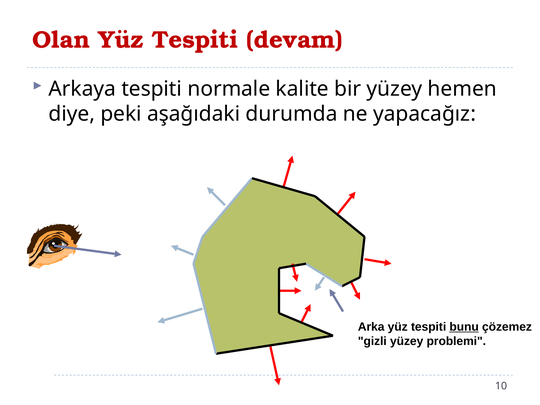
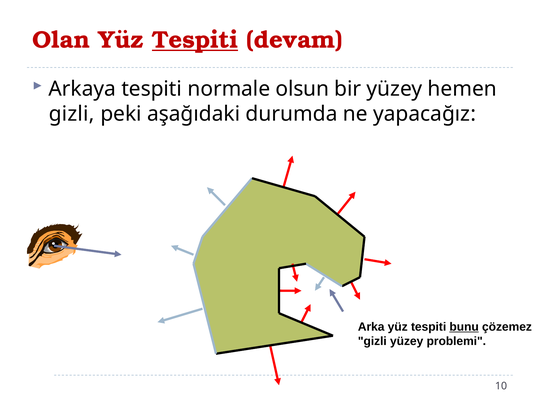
Tespiti underline: none -> present (195, 40)
kalite: kalite -> olsun (302, 89)
diye: diye -> gizli (72, 114)
